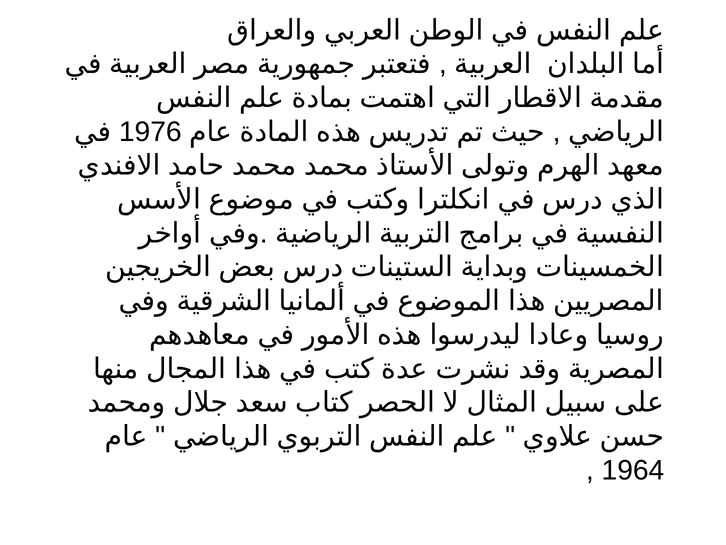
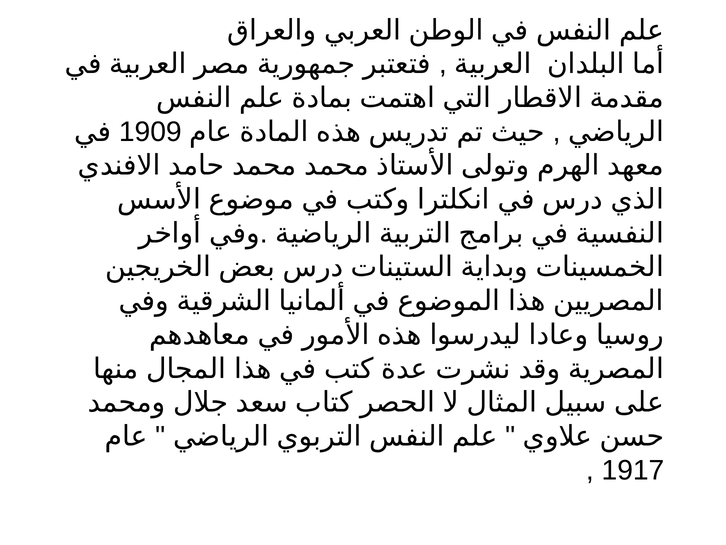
1976: 1976 -> 1909 (150, 132)
1964: 1964 -> 1917 (633, 470)
